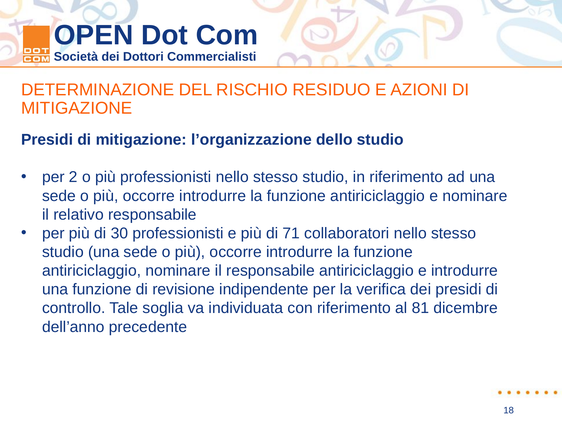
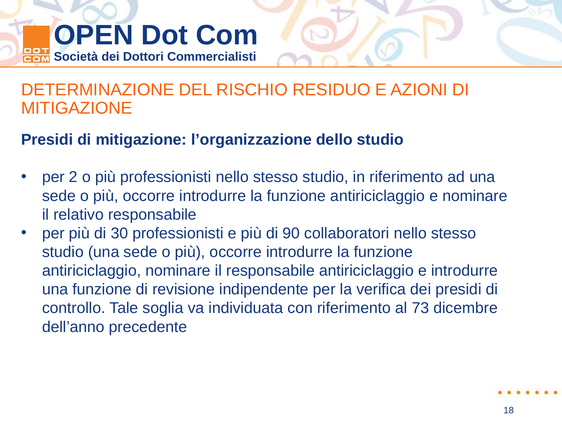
71: 71 -> 90 (291, 234)
81: 81 -> 73 (420, 309)
